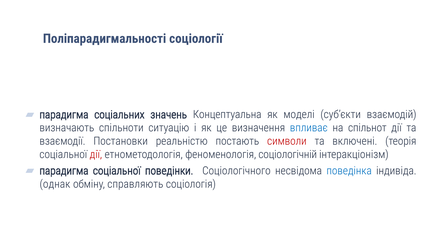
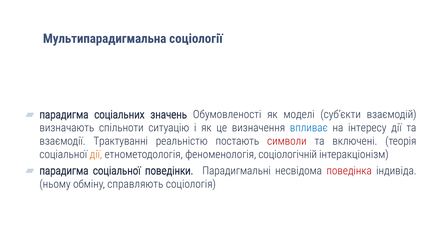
Поліпарадигмальності: Поліпарадигмальності -> Мультипарадигмальна (105, 39)
Концептуальна: Концептуальна -> Обумовленості (227, 115)
спільнот: спільнот -> інтересу (367, 128)
Постановки: Постановки -> Трактуванні (121, 141)
дії colour: red -> orange (96, 155)
Соціологічного: Соціологічного -> Парадигмальні (237, 171)
поведінка colour: blue -> red (349, 171)
однак: однак -> ньому (55, 184)
